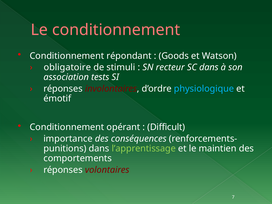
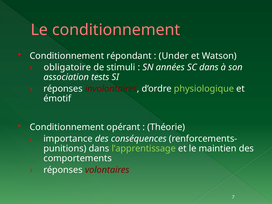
Goods: Goods -> Under (174, 56)
recteur: recteur -> années (170, 67)
physiologique colour: light blue -> light green (204, 89)
Difficult: Difficult -> Théorie (166, 127)
